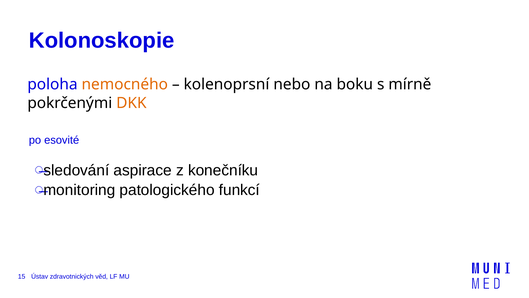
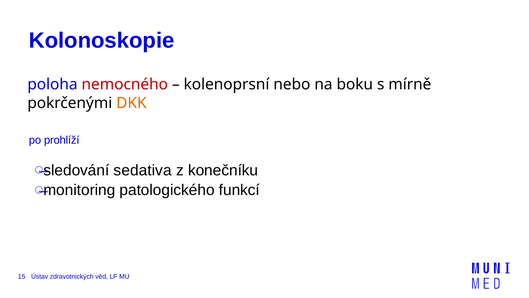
nemocného colour: orange -> red (125, 84)
esovité: esovité -> prohlíží (62, 140)
aspirace: aspirace -> sedativa (143, 170)
